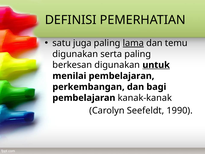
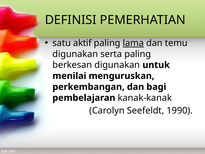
juga: juga -> aktif (82, 43)
untuk underline: present -> none (156, 65)
menilai pembelajaran: pembelajaran -> menguruskan (122, 76)
